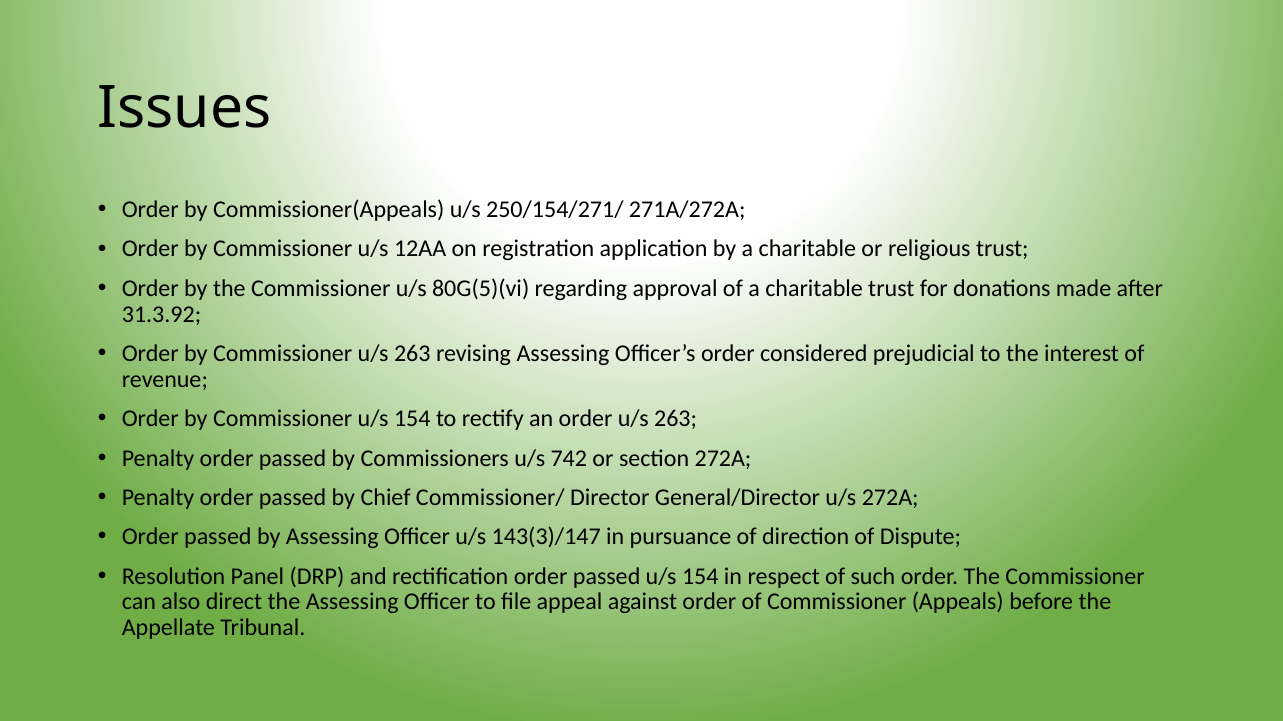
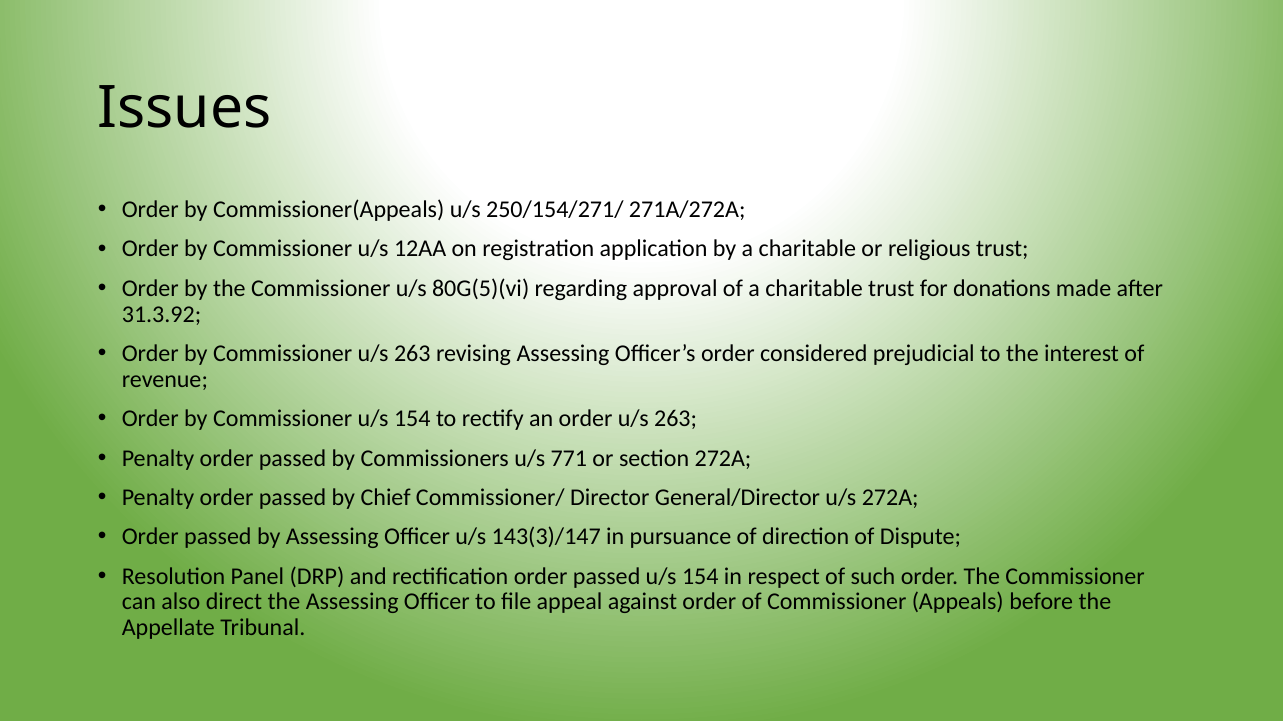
742: 742 -> 771 (569, 459)
